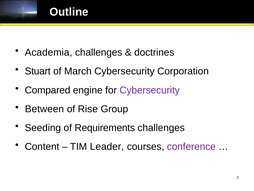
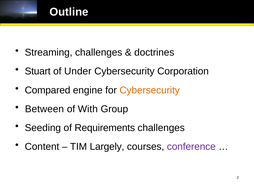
Academia: Academia -> Streaming (49, 52)
March: March -> Under (78, 71)
Cybersecurity colour: purple -> orange (150, 90)
Rise: Rise -> With (88, 109)
Leader: Leader -> Largely (107, 146)
